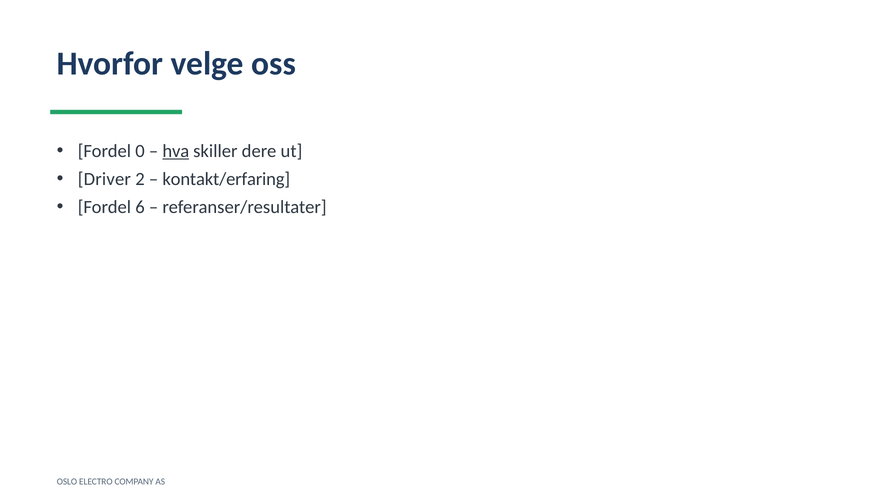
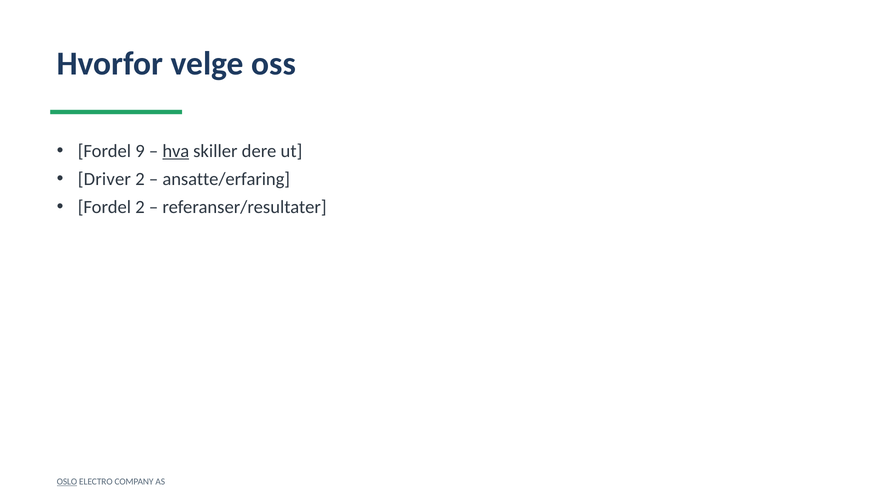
0: 0 -> 9 (140, 151)
kontakt/erfaring: kontakt/erfaring -> ansatte/erfaring (226, 179)
Fordel 6: 6 -> 2 (140, 207)
OSLO underline: none -> present (67, 482)
